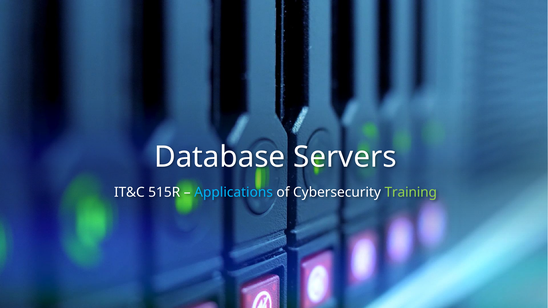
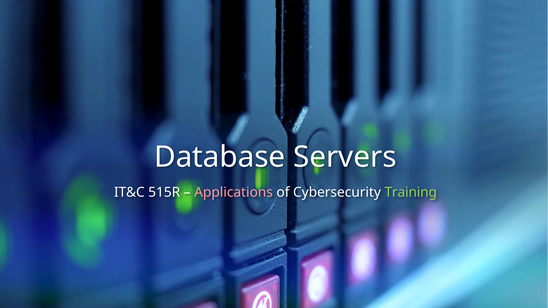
Applications colour: light blue -> pink (234, 192)
